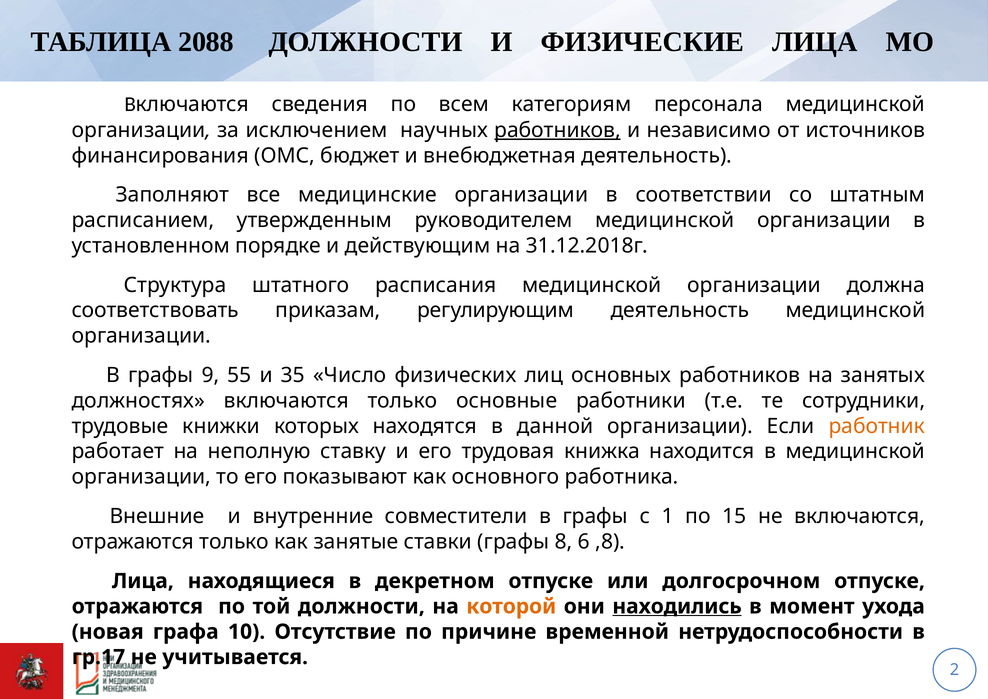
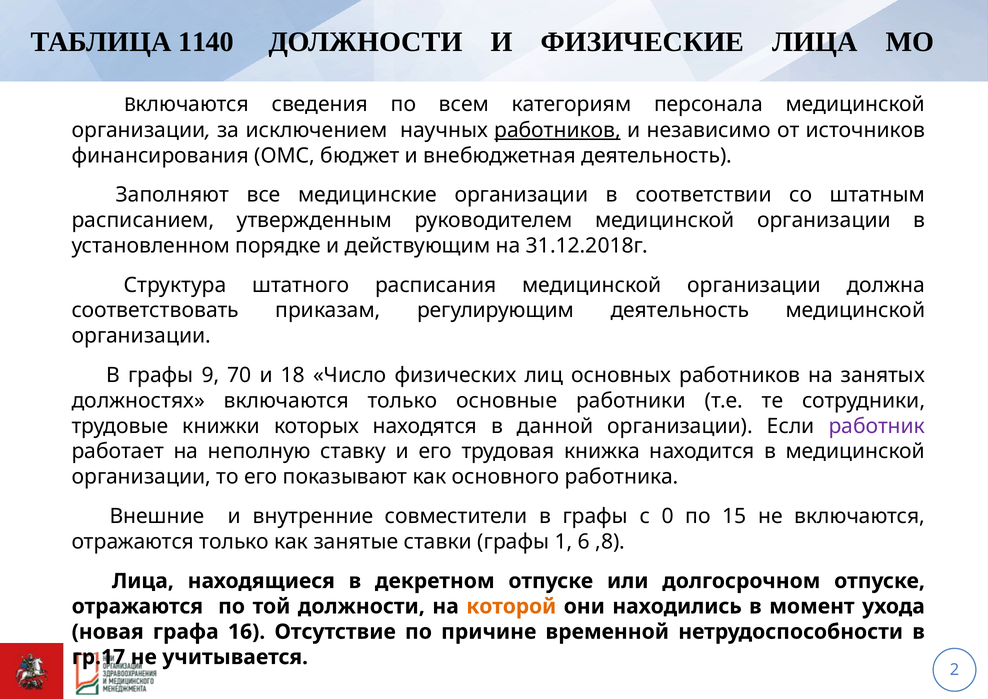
2088: 2088 -> 1140 (206, 42)
55: 55 -> 70 (240, 375)
35: 35 -> 18 (293, 375)
работник colour: orange -> purple (877, 426)
1: 1 -> 0 (668, 516)
8: 8 -> 1 (564, 541)
находились underline: present -> none (677, 606)
10: 10 -> 16 (247, 631)
